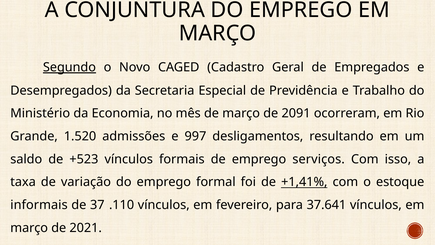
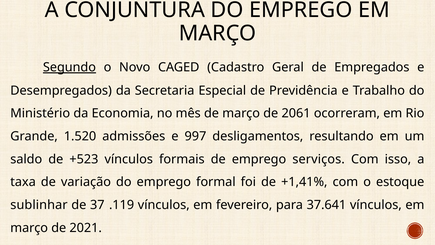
2091: 2091 -> 2061 (296, 113)
+1,41% underline: present -> none (304, 182)
informais: informais -> sublinhar (39, 205)
.110: .110 -> .119 (122, 205)
